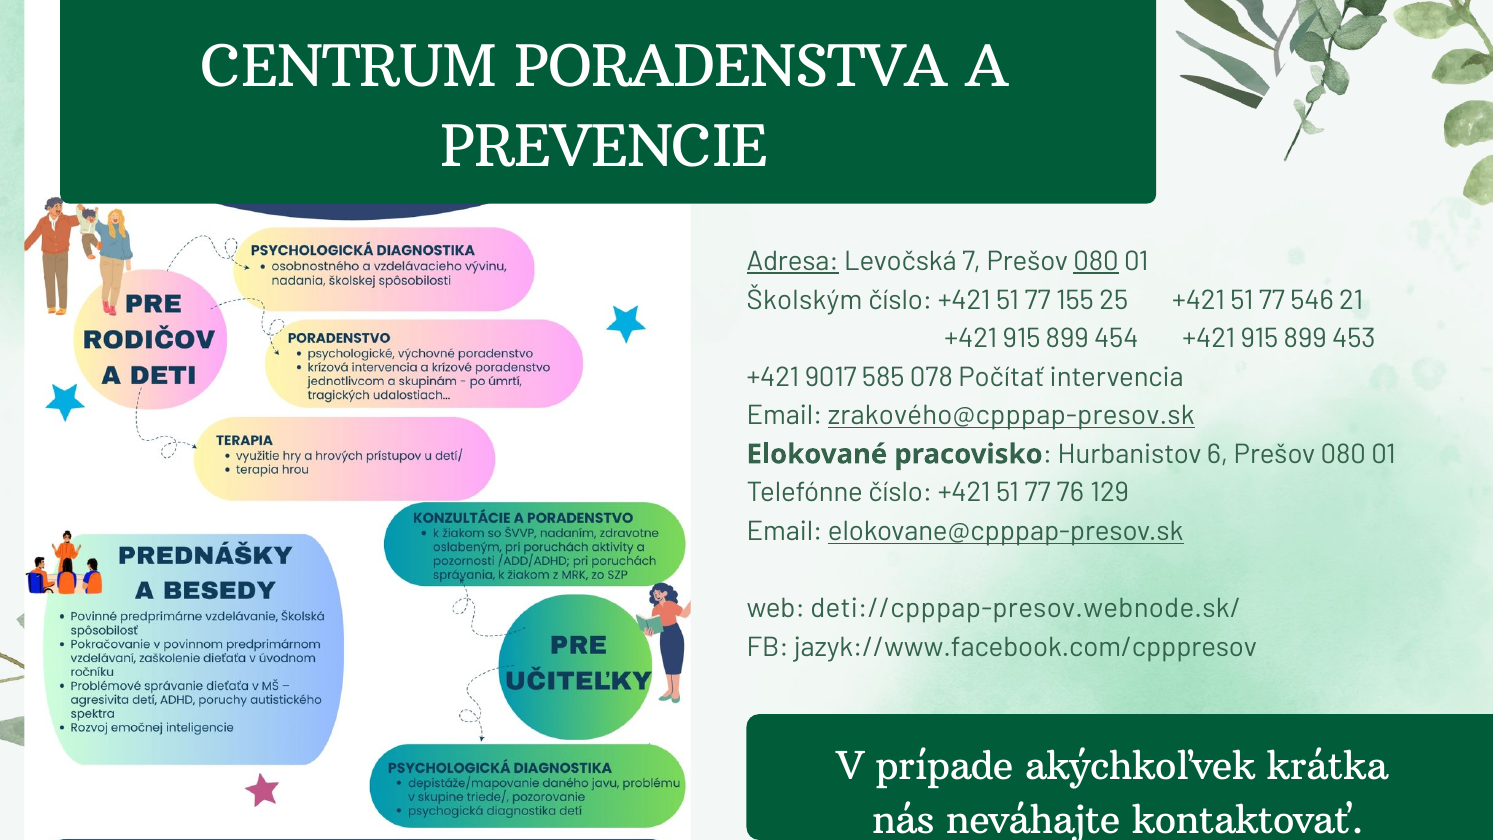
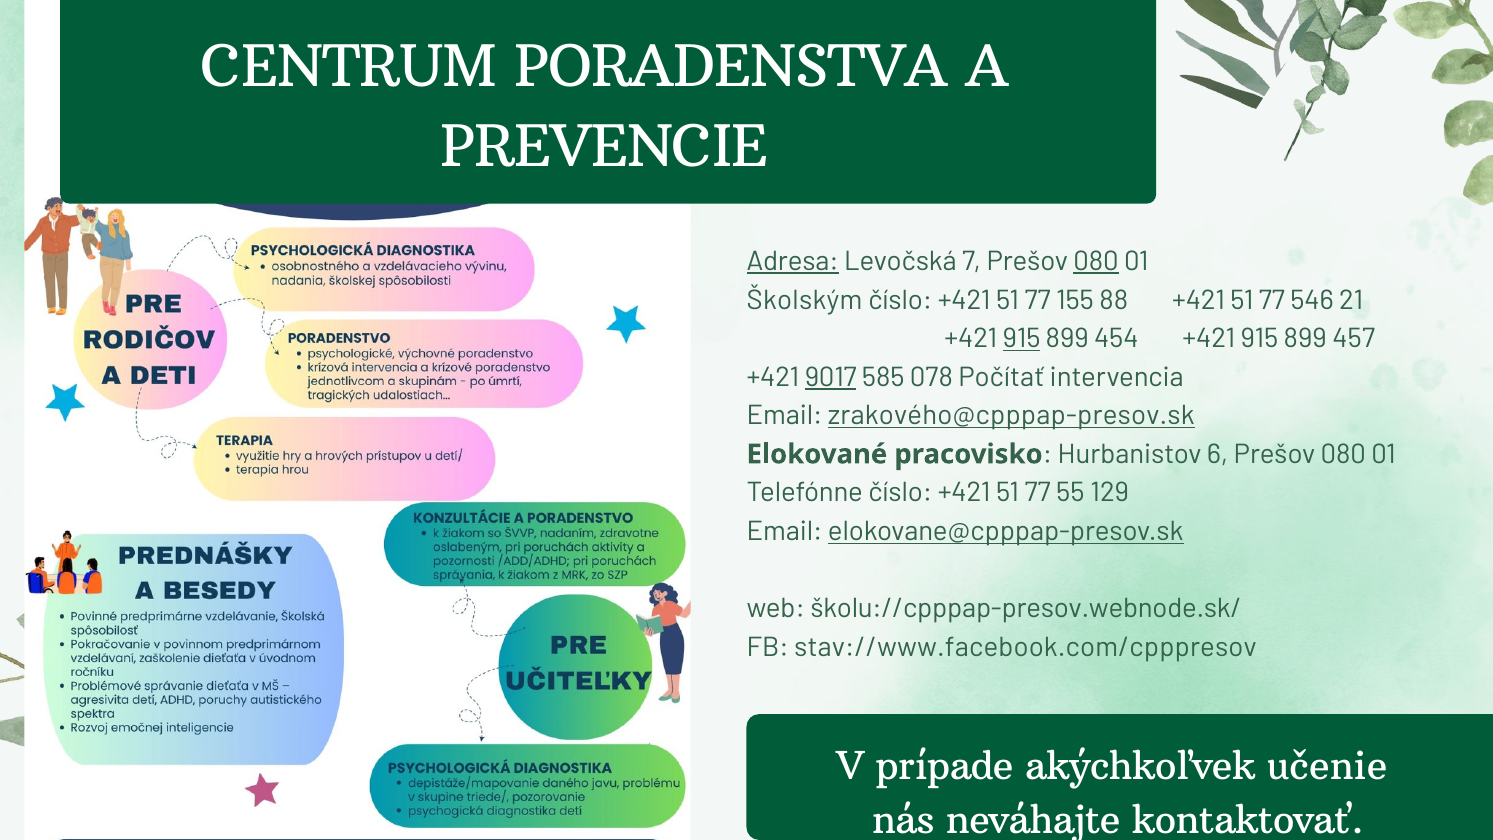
25: 25 -> 88 (1114, 300)
915 underline: none -> present (1022, 339)
453: 453 -> 457 (1354, 339)
9017 underline: none -> present (831, 377)
76: 76 -> 55 (1070, 493)
deti://cpppap-presov.webnode.sk/: deti://cpppap-presov.webnode.sk/ -> školu://cpppap-presov.webnode.sk/ (1026, 608)
jazyk://www.facebook.com/cpppresov: jazyk://www.facebook.com/cpppresov -> stav://www.facebook.com/cpppresov (1025, 647)
krátka: krátka -> učenie (1327, 767)
